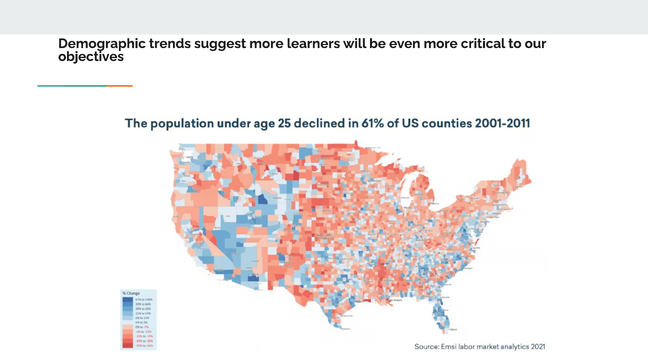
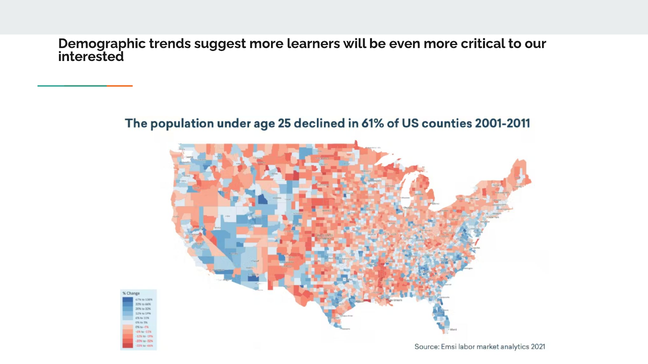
objectives: objectives -> interested (91, 57)
